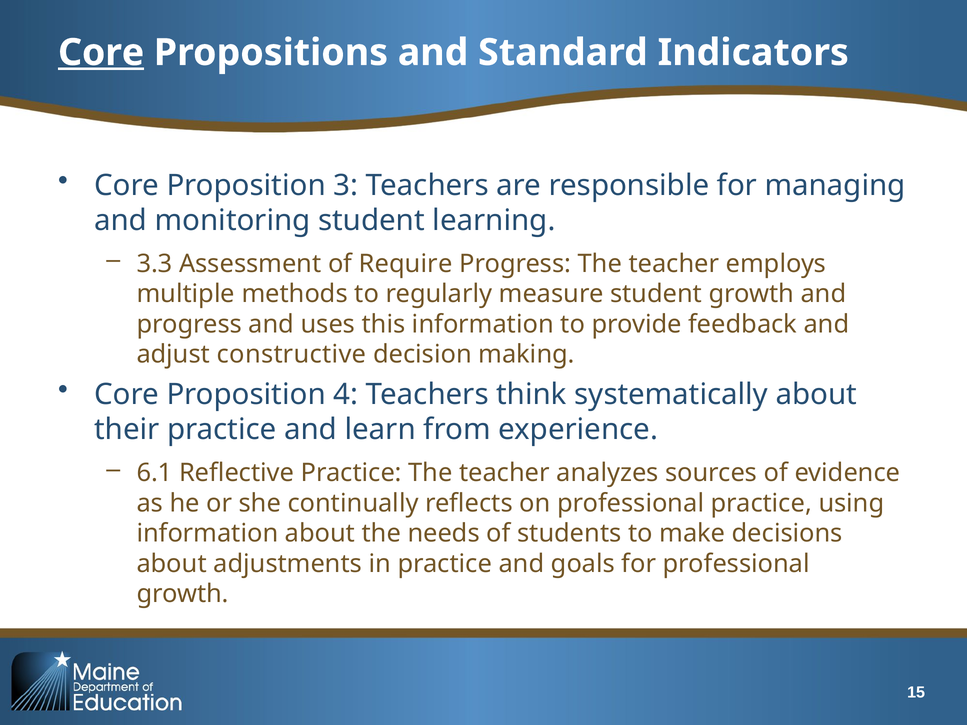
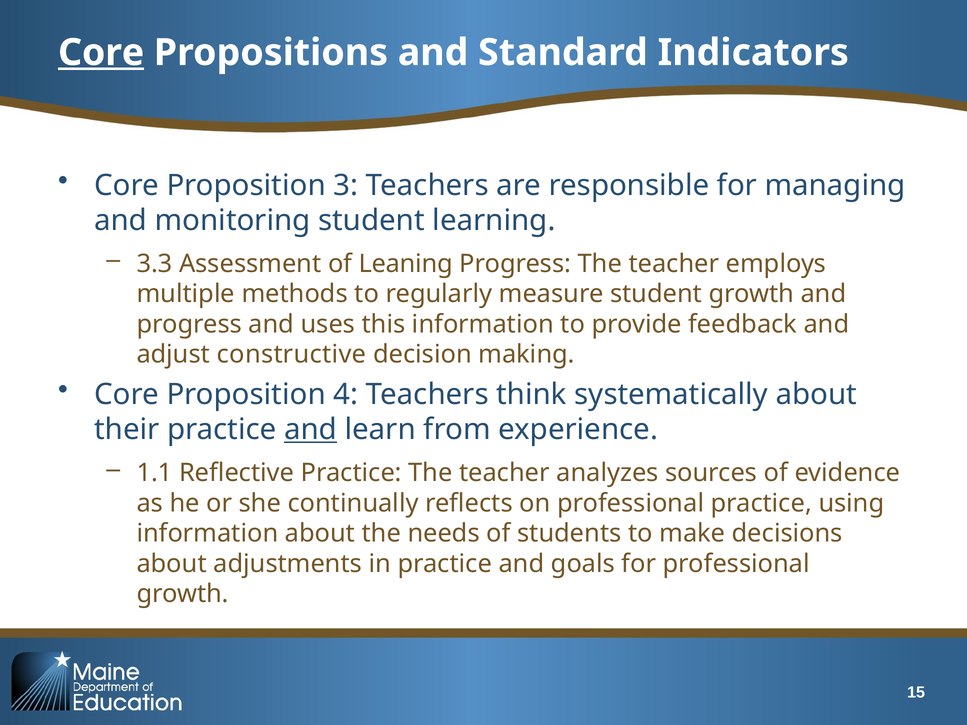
Require: Require -> Leaning (406, 264)
and underline: none -> present (311, 430)
6.1: 6.1 -> 1.1 (155, 473)
